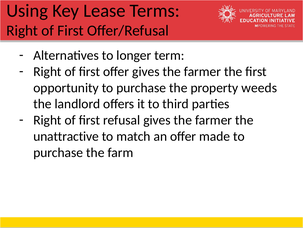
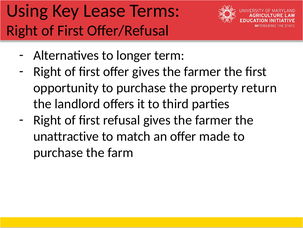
weeds: weeds -> return (259, 88)
